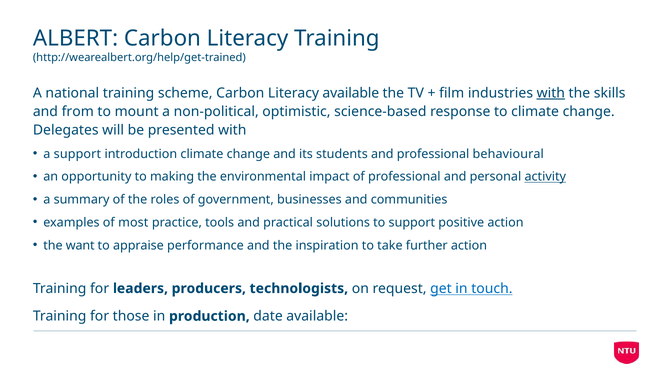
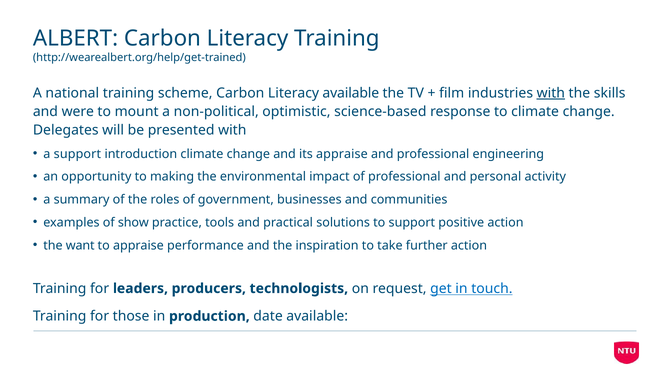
from: from -> were (78, 112)
its students: students -> appraise (342, 154)
behavioural: behavioural -> engineering (508, 154)
activity underline: present -> none (545, 177)
most: most -> show (133, 222)
